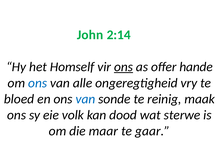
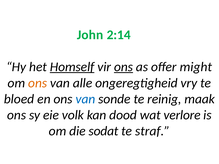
Homself underline: none -> present (72, 67)
hande: hande -> might (196, 67)
ons colour: blue -> orange (38, 83)
sterwe: sterwe -> verlore (182, 115)
maar: maar -> sodat (104, 131)
gaar: gaar -> straf (152, 131)
